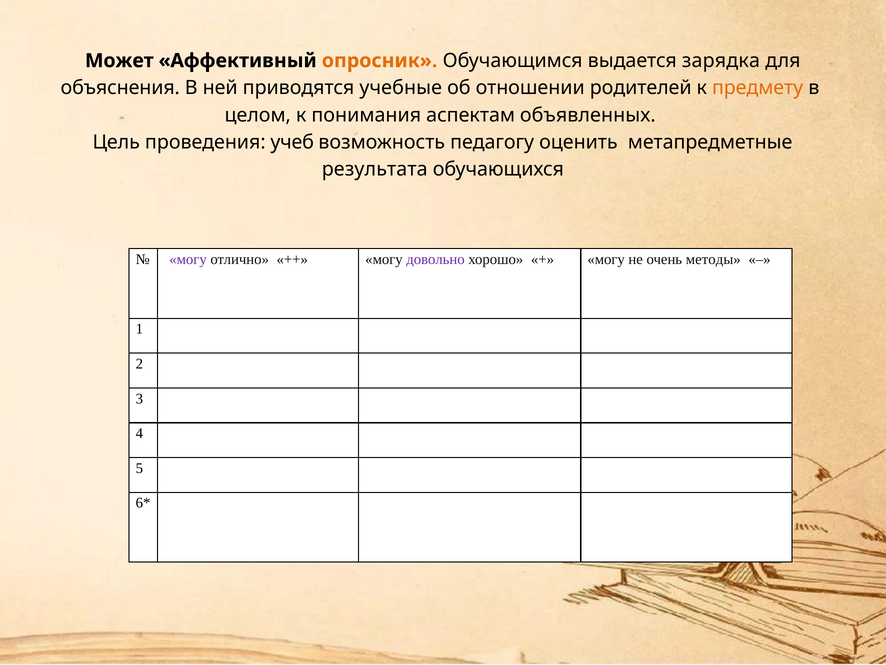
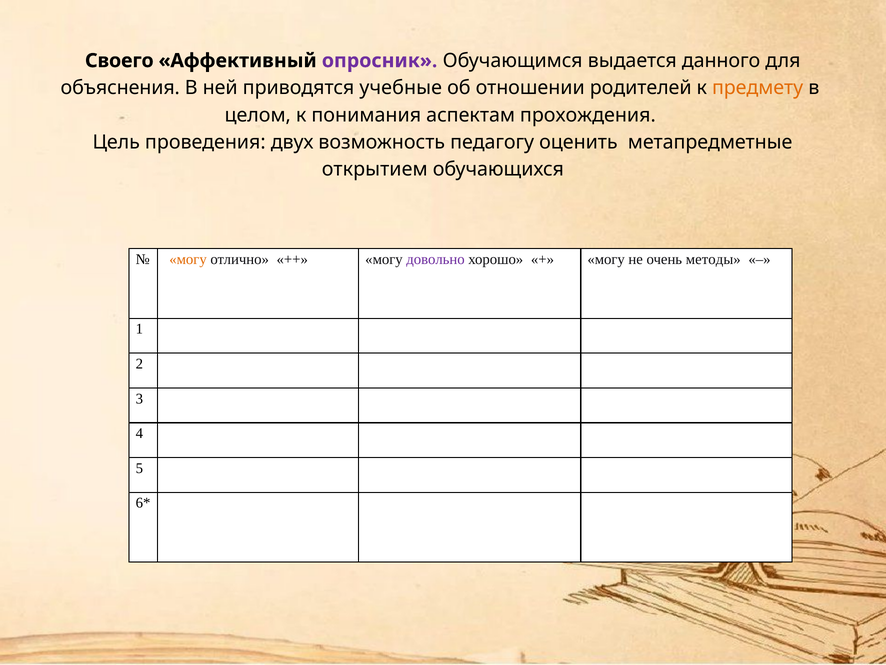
Может: Может -> Своего (119, 61)
опросник colour: orange -> purple (380, 61)
зарядка: зарядка -> данного (721, 61)
объявленных: объявленных -> прохождения (588, 115)
учеб: учеб -> двух (292, 142)
результата: результата -> открытием (375, 169)
могу colour: purple -> orange (188, 259)
